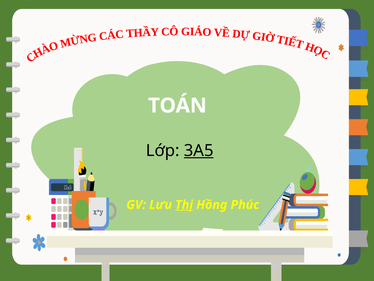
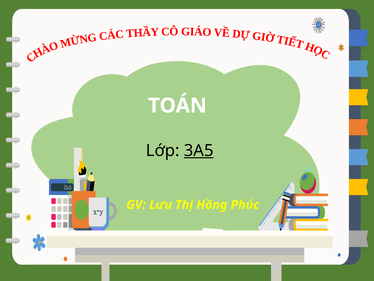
Thị underline: present -> none (184, 204)
